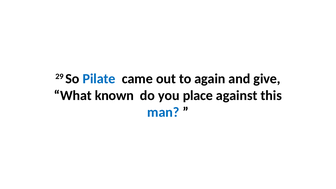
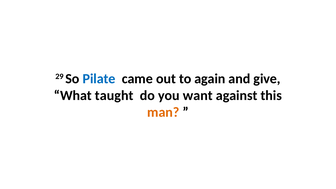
known: known -> taught (114, 95)
place: place -> want (198, 95)
man colour: blue -> orange (163, 112)
